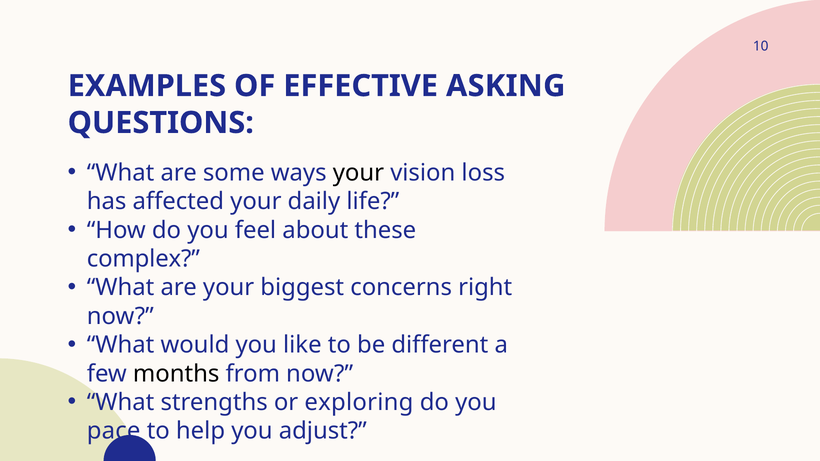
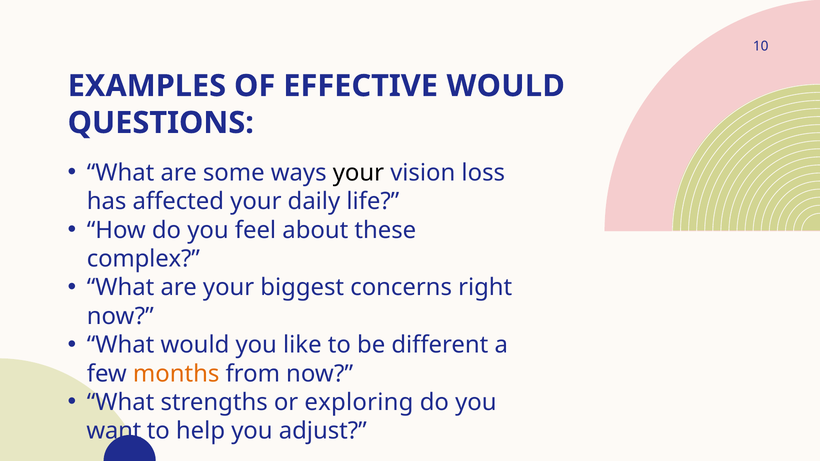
EFFECTIVE ASKING: ASKING -> WOULD (506, 86)
months colour: black -> orange (176, 374)
pace: pace -> want (114, 431)
